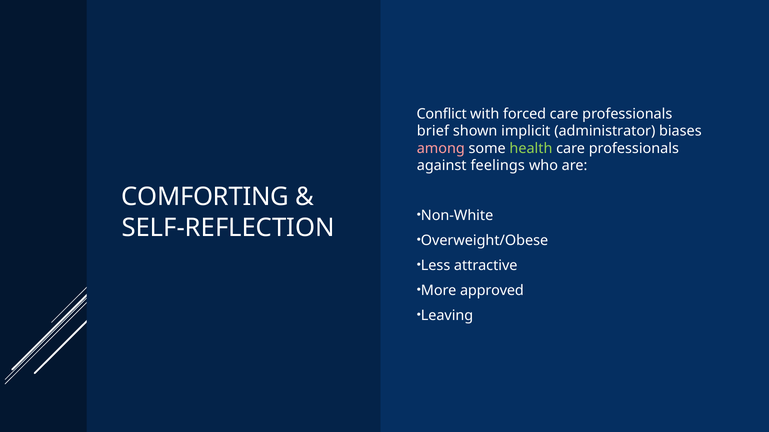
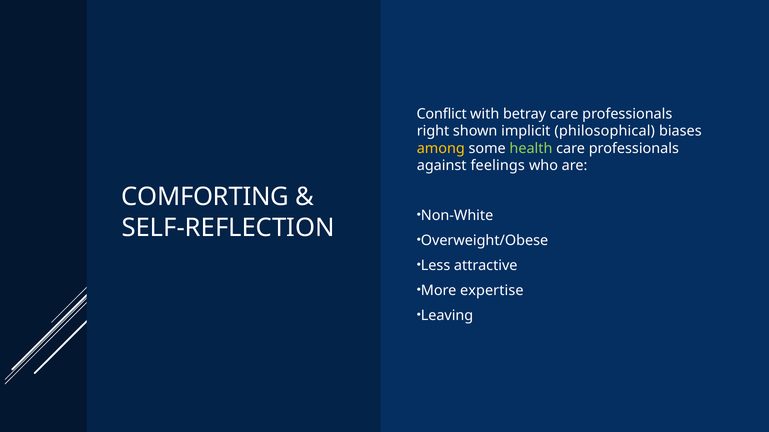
forced: forced -> betray (525, 114)
brief: brief -> right (433, 131)
administrator: administrator -> philosophical (605, 131)
among colour: pink -> yellow (441, 149)
approved: approved -> expertise (492, 291)
